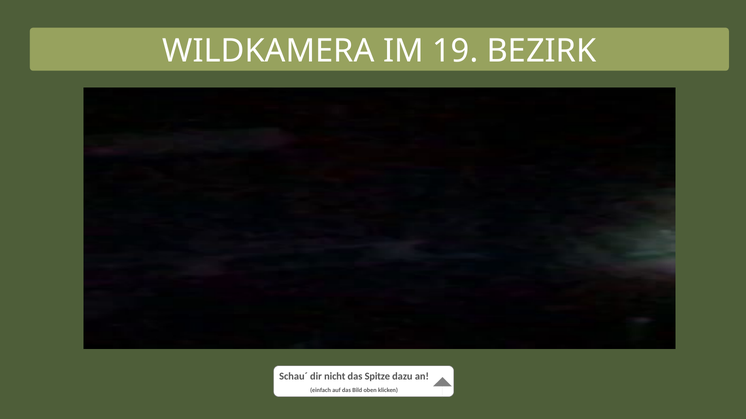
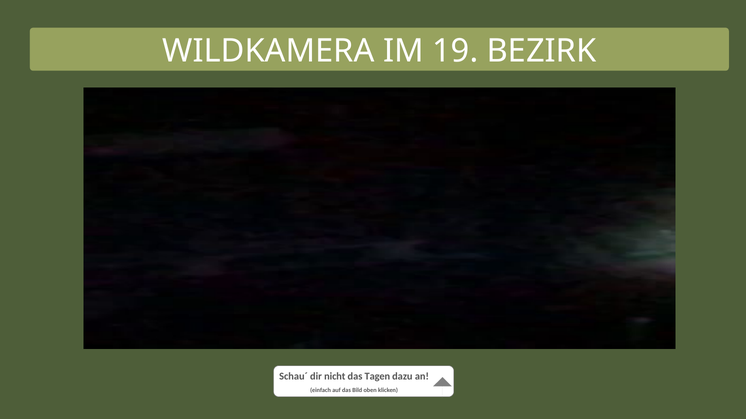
Spitze: Spitze -> Tagen (377, 377)
